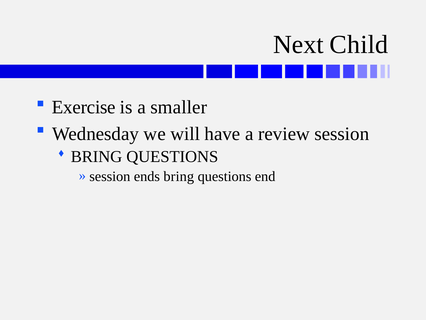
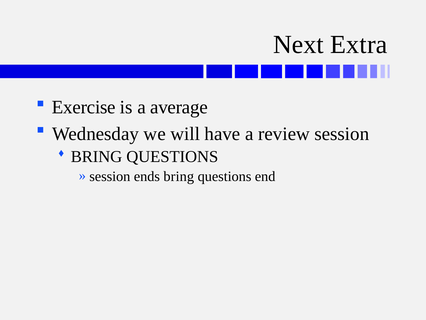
Child: Child -> Extra (359, 44)
smaller: smaller -> average (179, 107)
